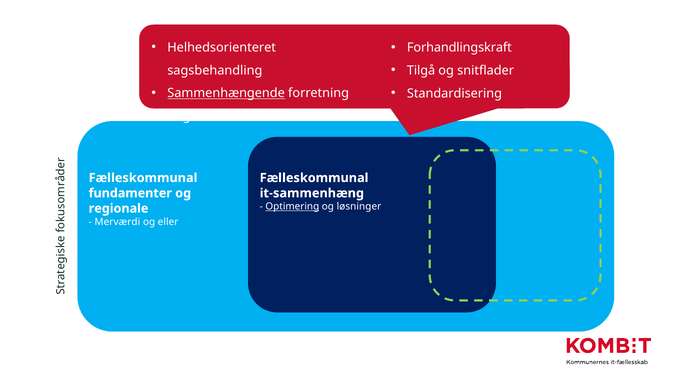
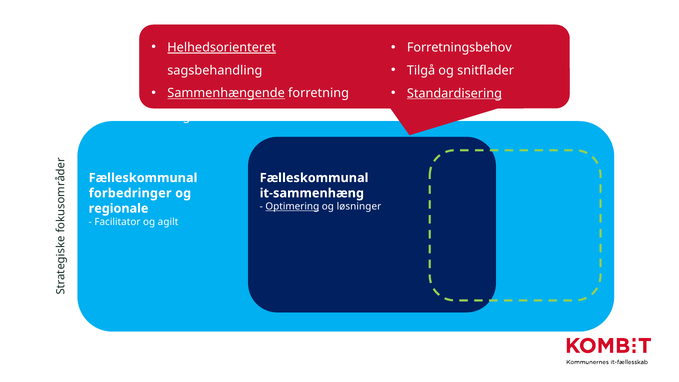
Helhedsorienteret underline: none -> present (222, 47)
Forhandlingskraft: Forhandlingskraft -> Forretningsbehov (459, 47)
Standardisering underline: none -> present (454, 93)
fundamenter: fundamenter -> forbedringer (130, 193)
Merværdi: Merværdi -> Facilitator (117, 222)
eller: eller -> agilt (168, 222)
